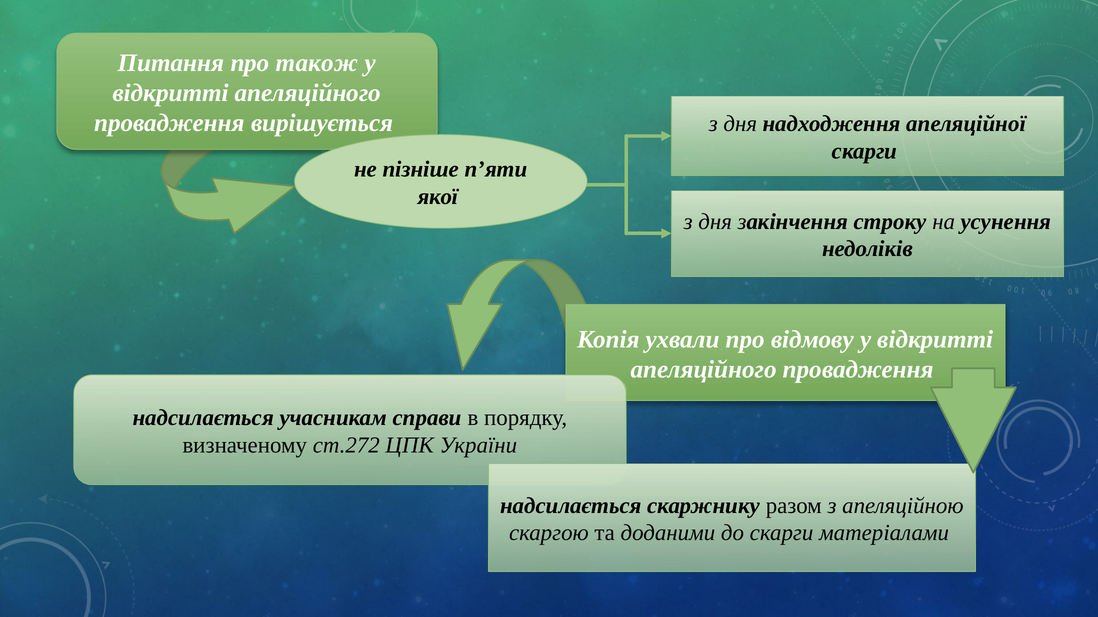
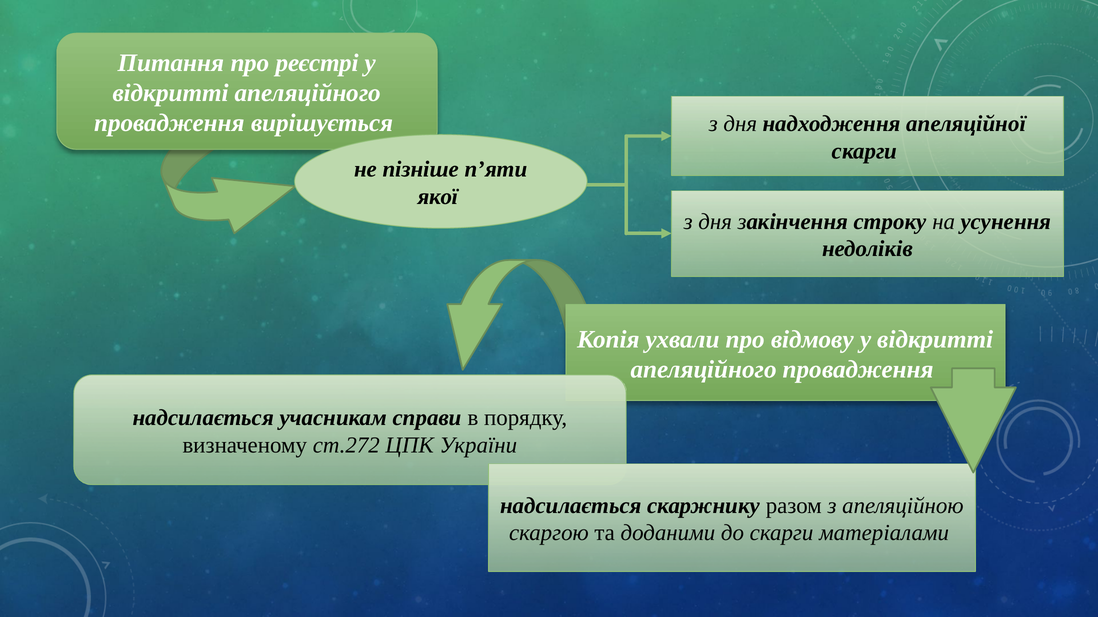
також: також -> реєстрі (317, 63)
